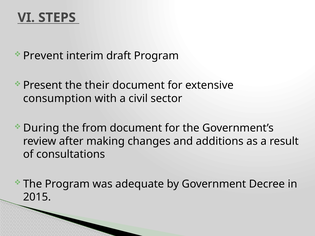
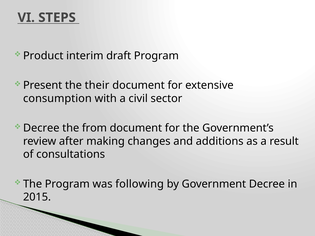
Prevent: Prevent -> Product (43, 56)
During: During -> Decree (41, 128)
adequate: adequate -> following (140, 184)
